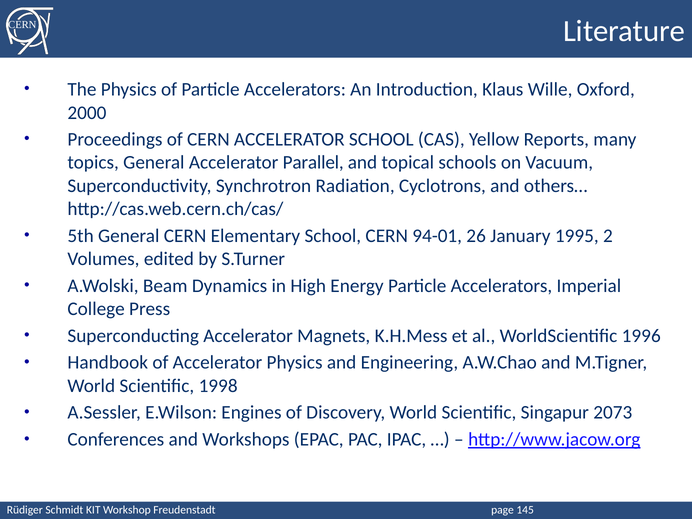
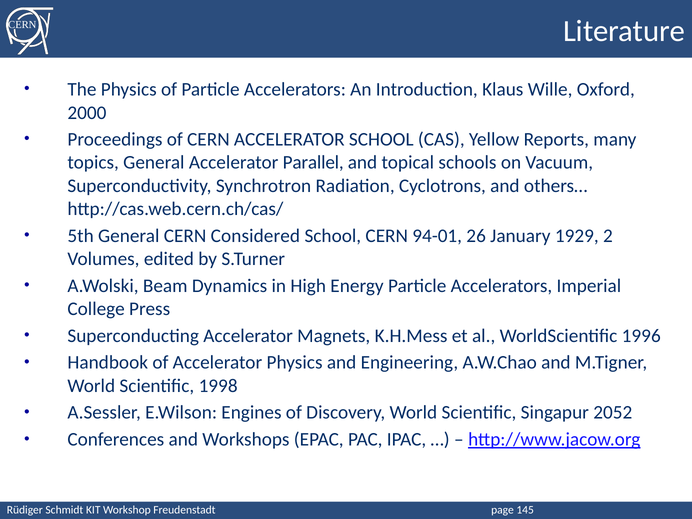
Elementary: Elementary -> Considered (255, 236)
1995: 1995 -> 1929 (577, 236)
2073: 2073 -> 2052 (613, 413)
